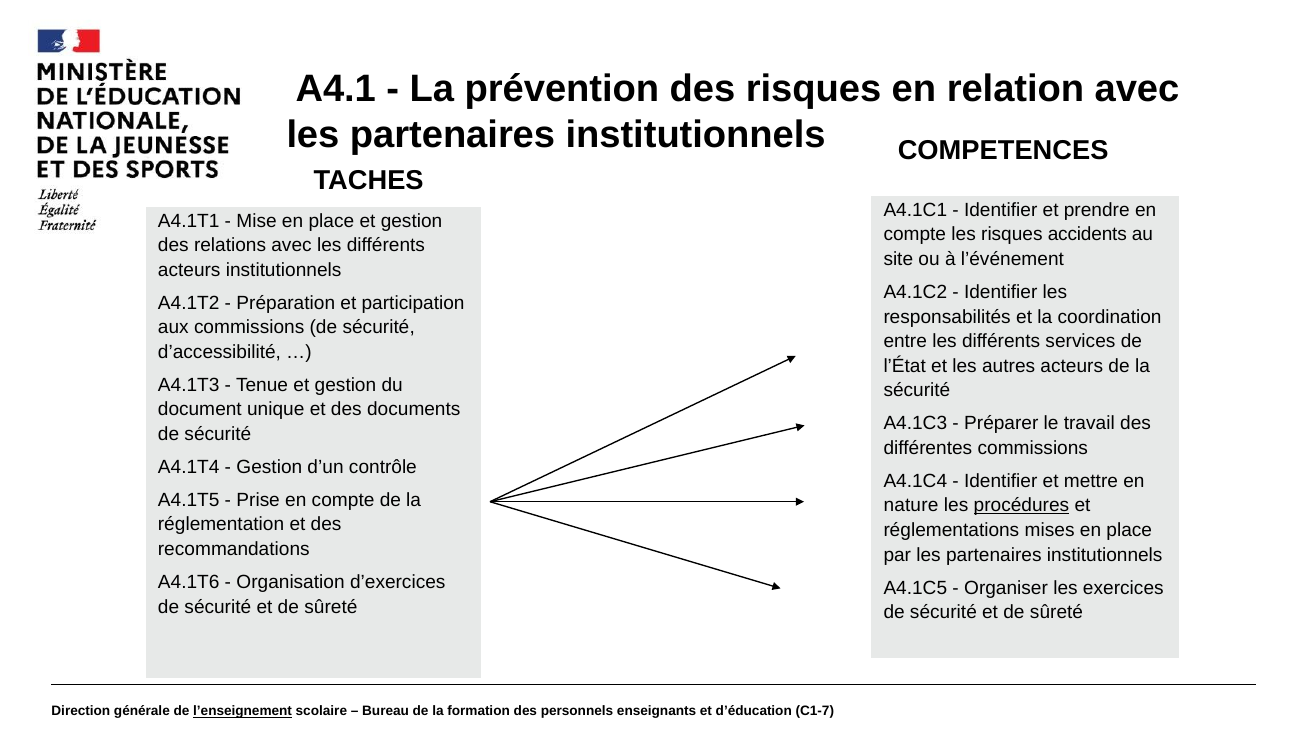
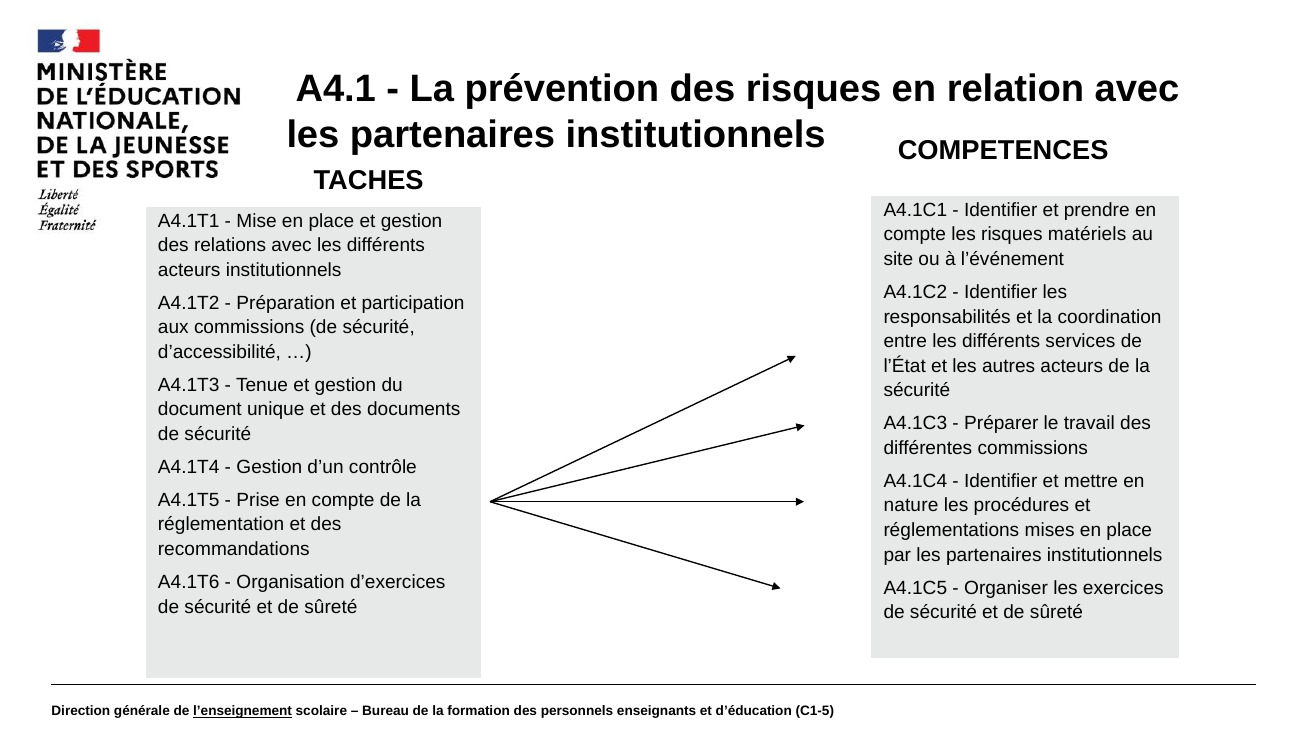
accidents: accidents -> matériels (1087, 235)
procédures underline: present -> none (1021, 505)
C1-7: C1-7 -> C1-5 (815, 711)
